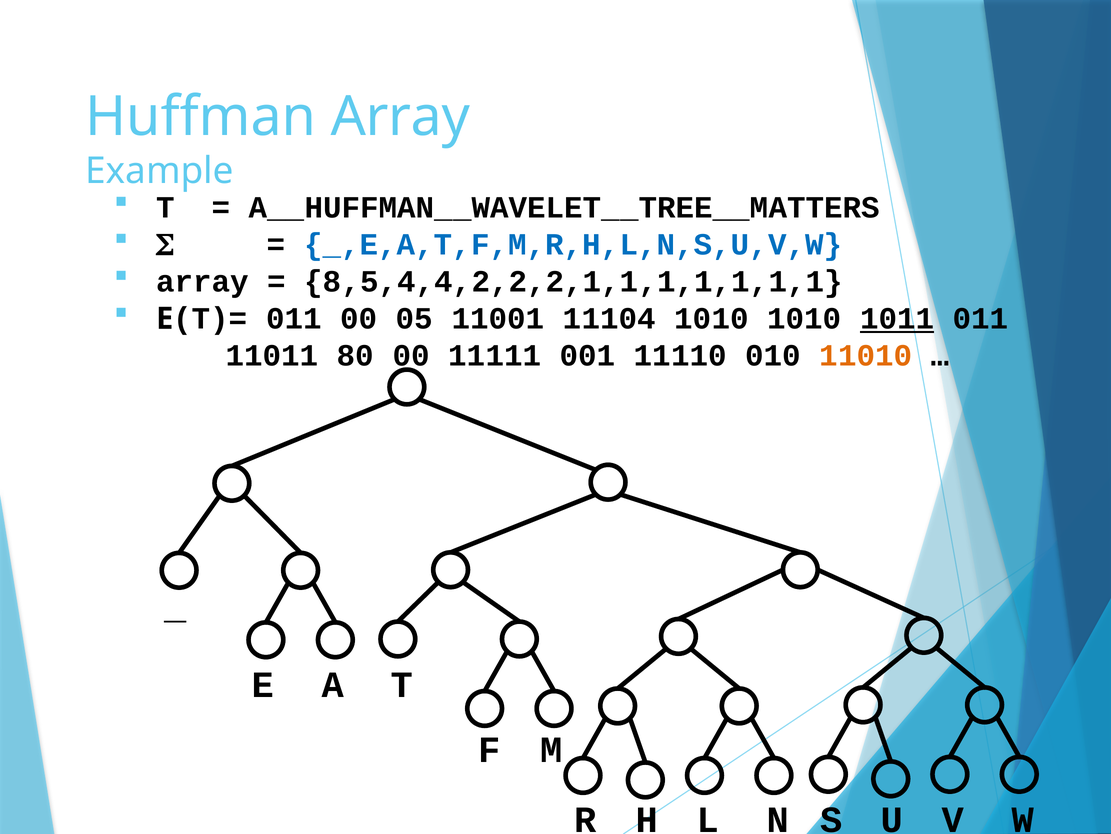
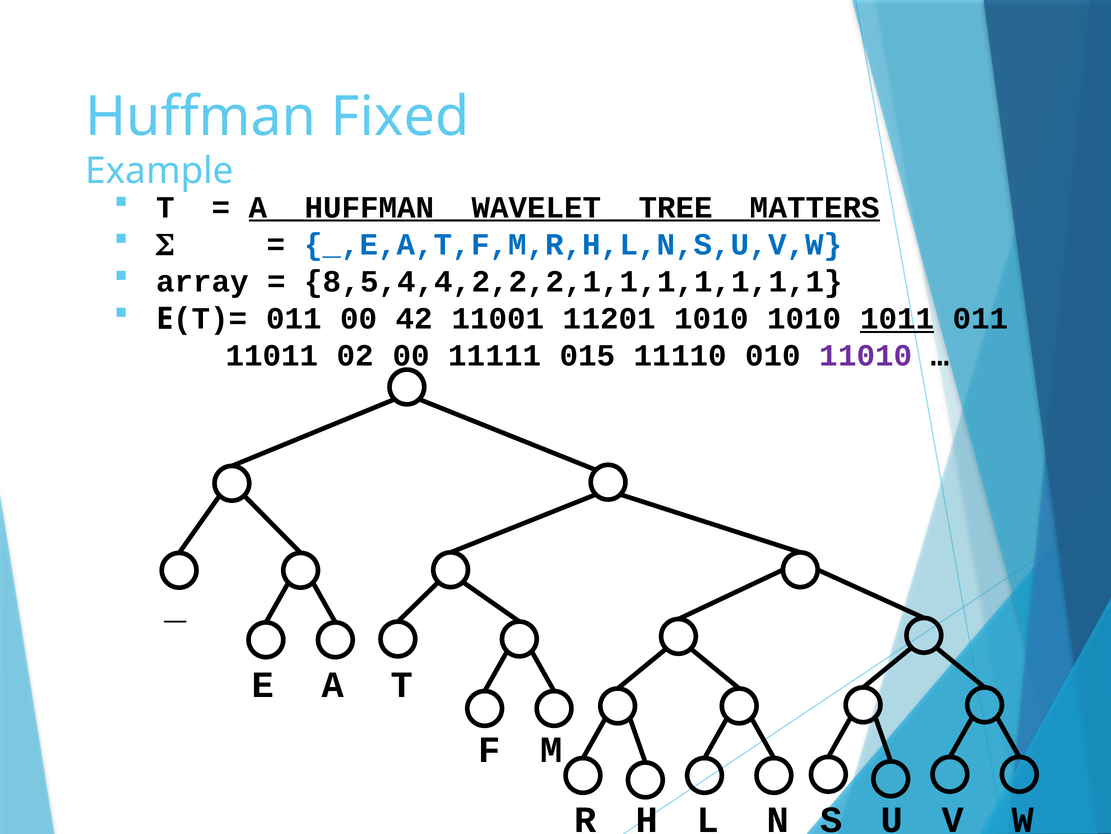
Huffman Array: Array -> Fixed (400, 117)
A__HUFFMAN__WAVELET__TREE__MATTERS underline: none -> present (564, 207)
05: 05 -> 42 (414, 318)
11104: 11104 -> 11201 (609, 318)
80: 80 -> 02 (355, 355)
001: 001 -> 015 (587, 355)
11010 colour: orange -> purple (866, 355)
